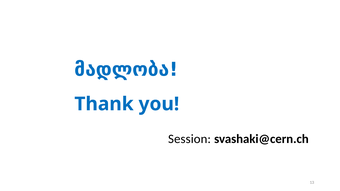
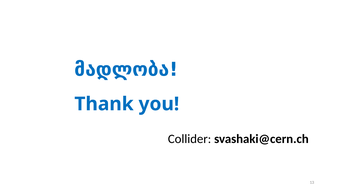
Session: Session -> Collider (190, 139)
